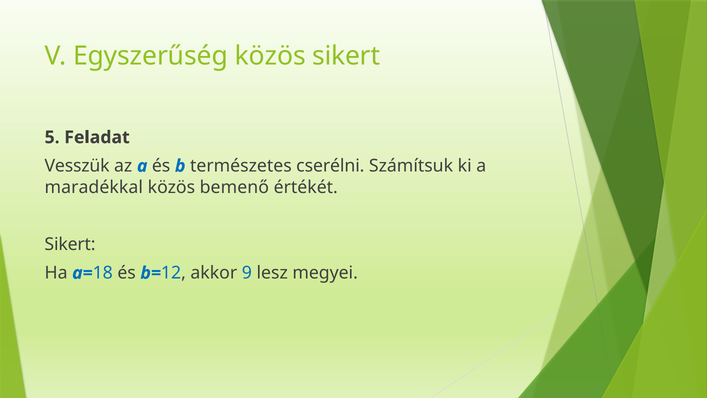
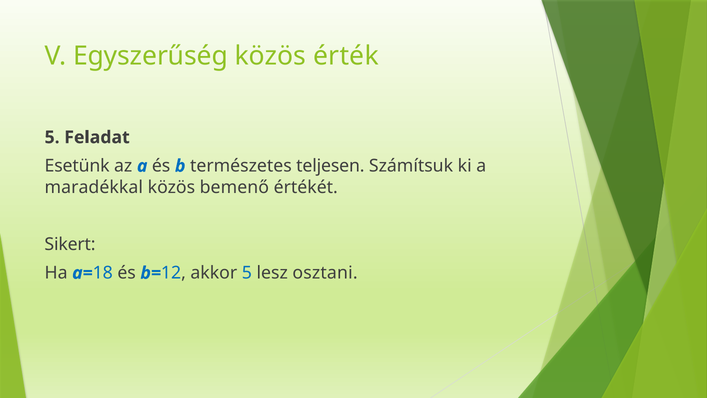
közös sikert: sikert -> érték (346, 56)
Vesszük: Vesszük -> Esetünk (77, 166)
cserélni: cserélni -> teljesen (330, 166)
akkor 9: 9 -> 5 (247, 273)
megyei: megyei -> osztani (325, 273)
